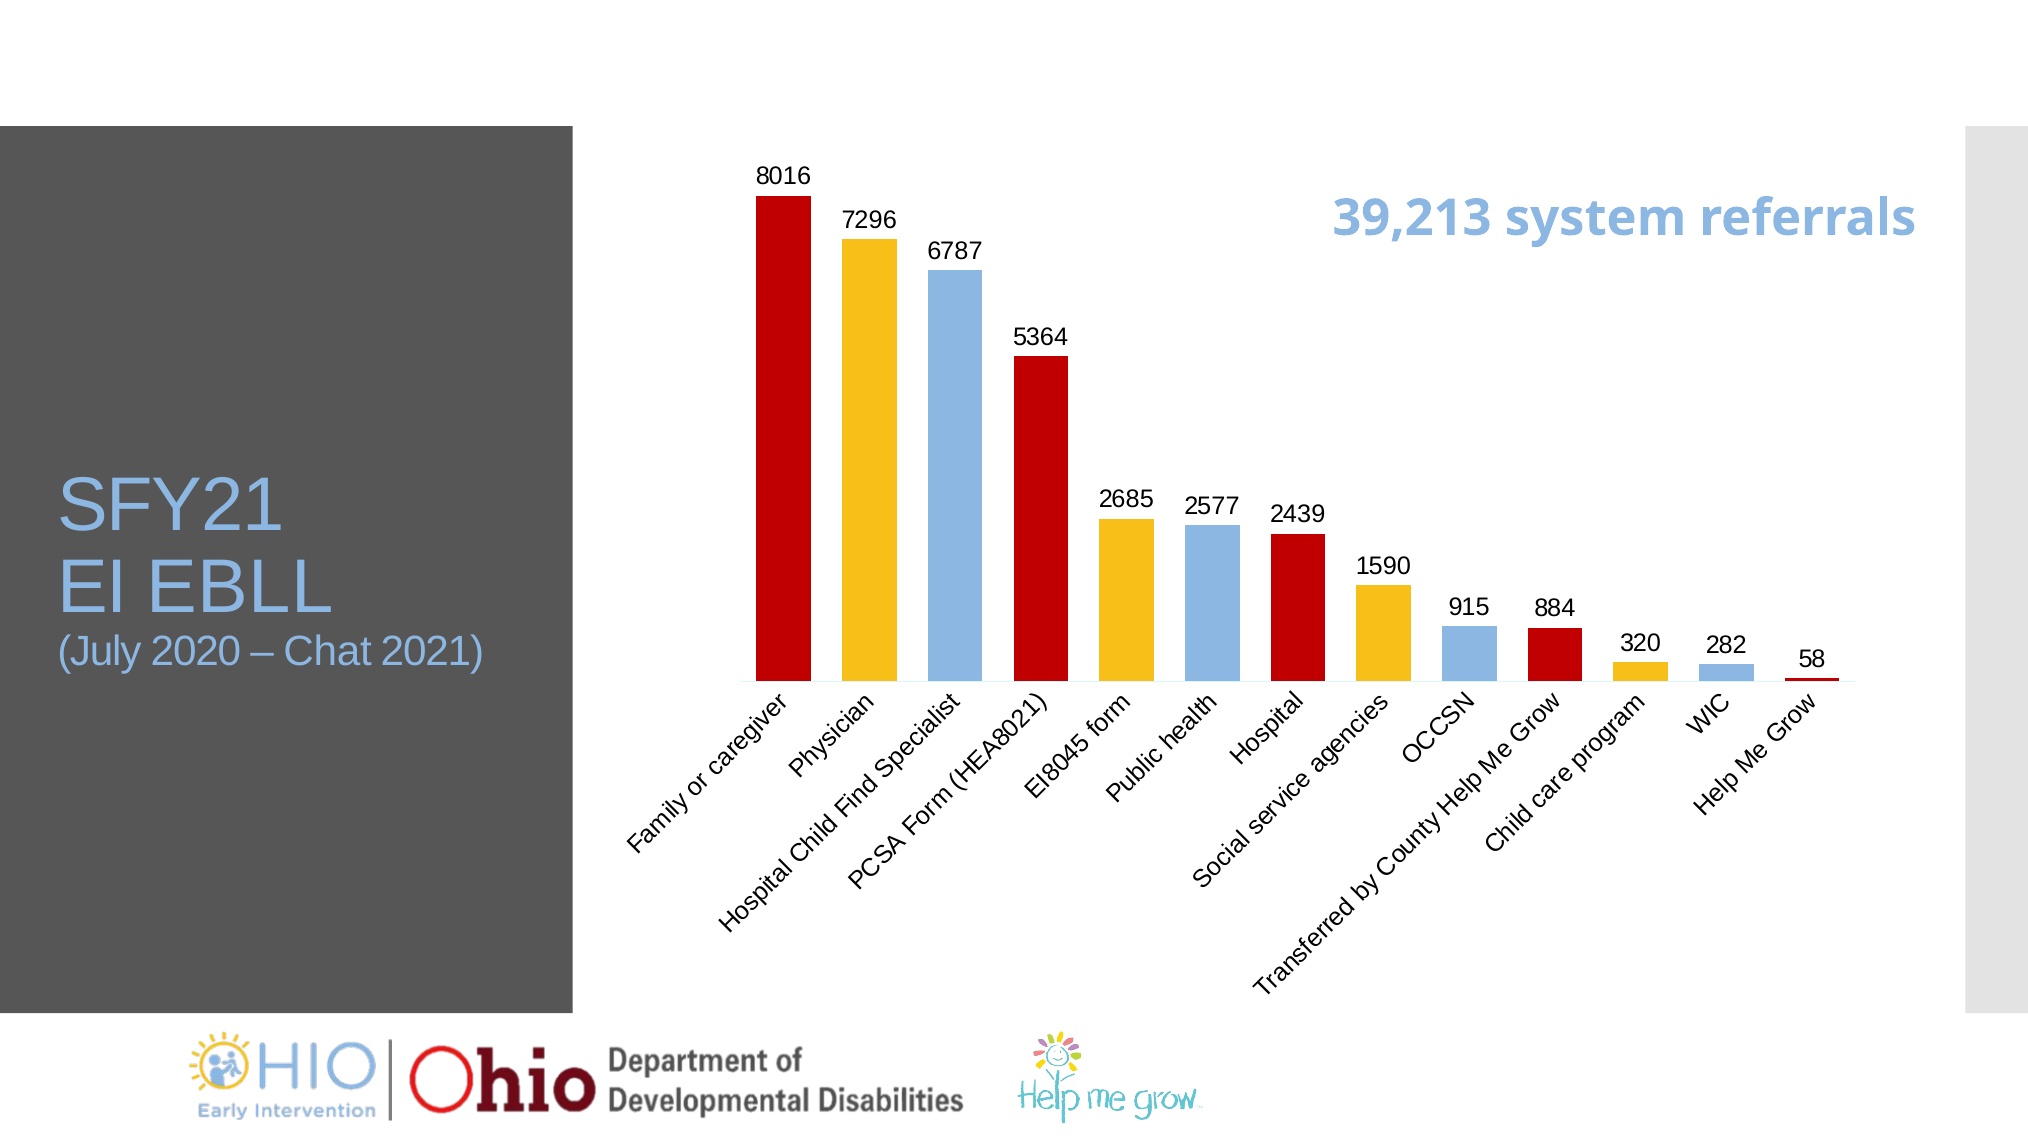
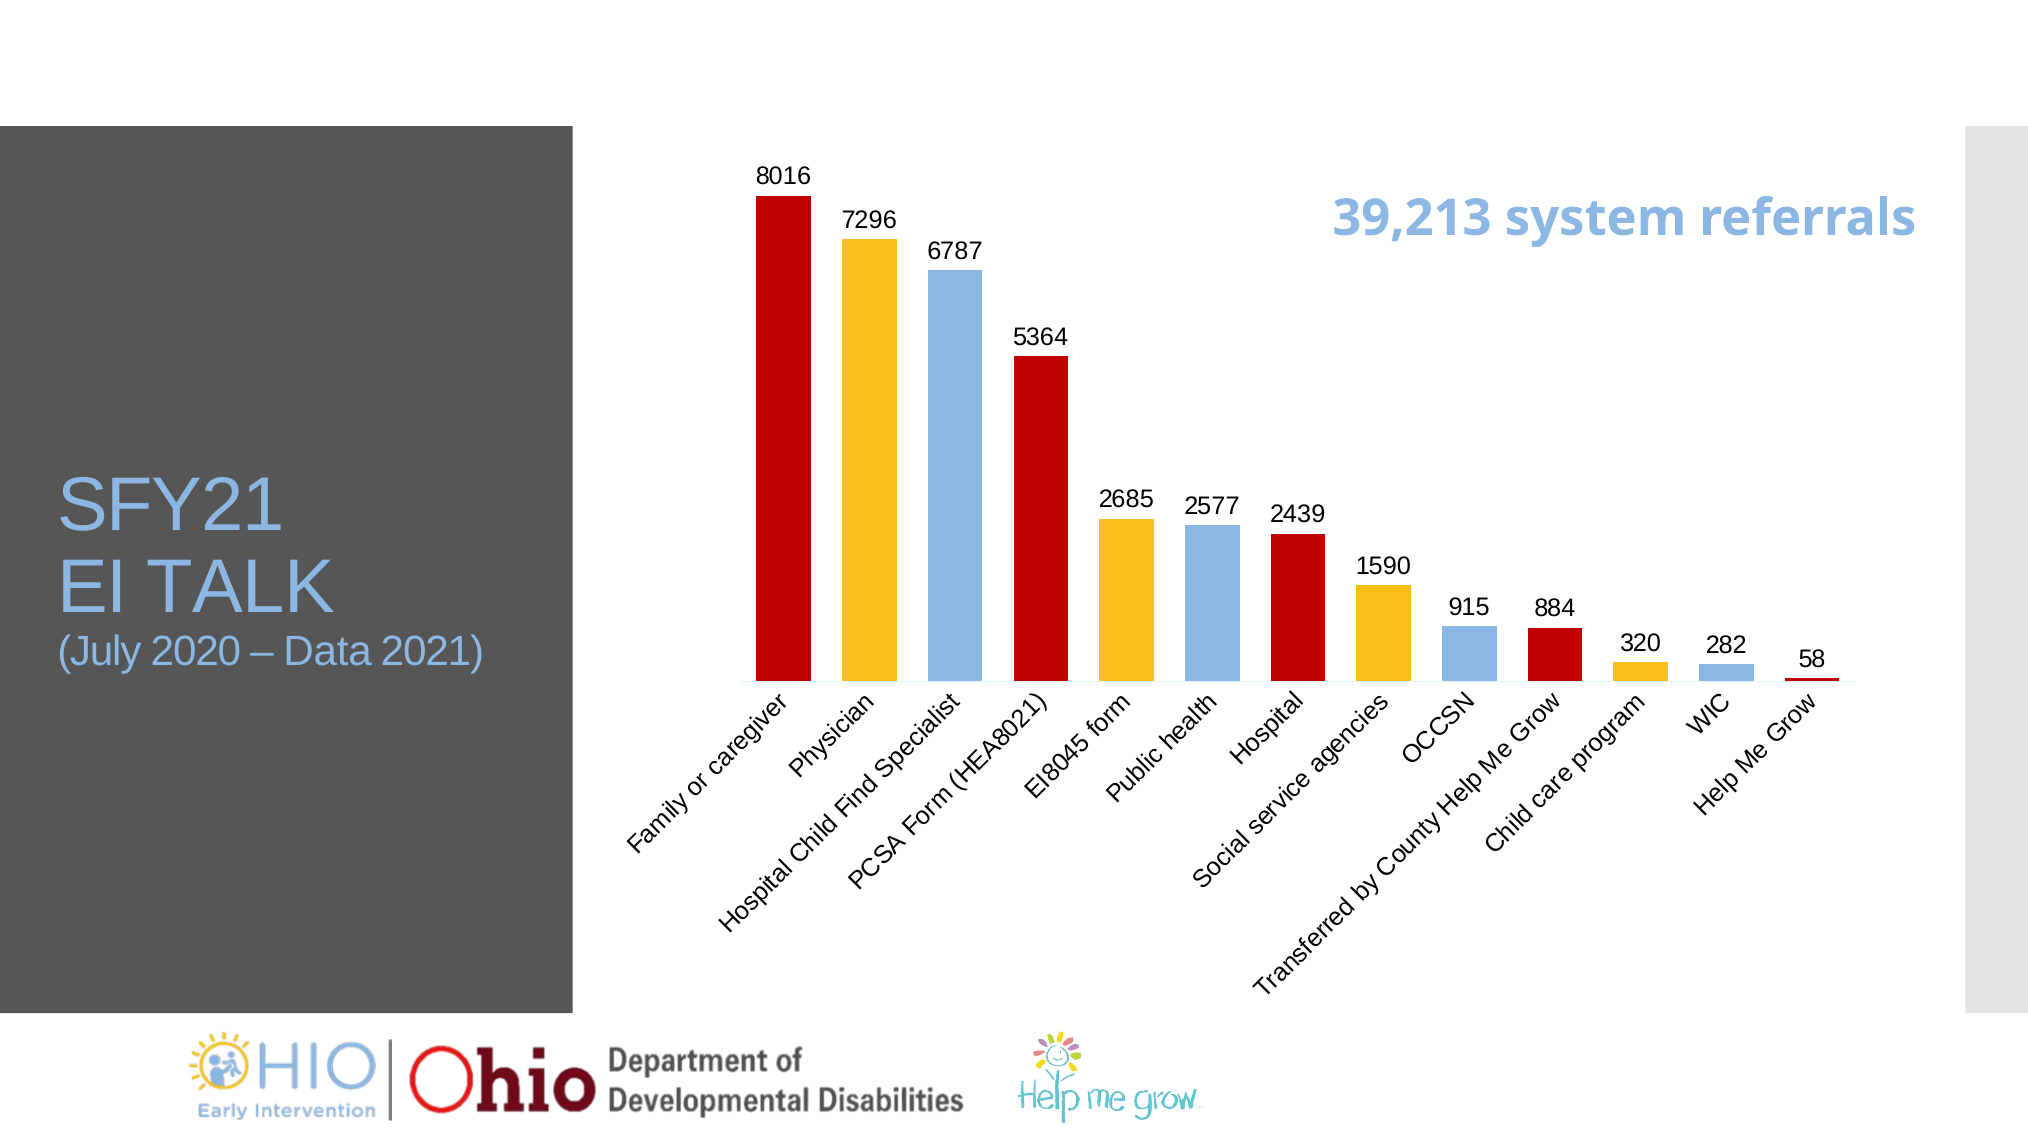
EBLL: EBLL -> TALK (240, 587)
Chat: Chat -> Data (328, 652)
